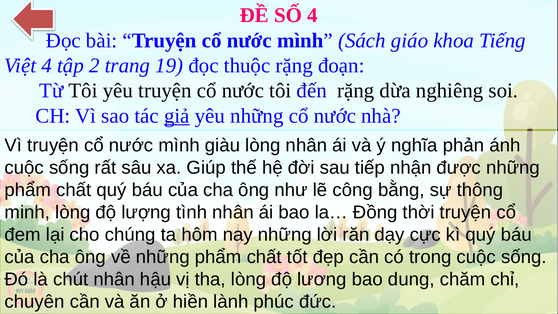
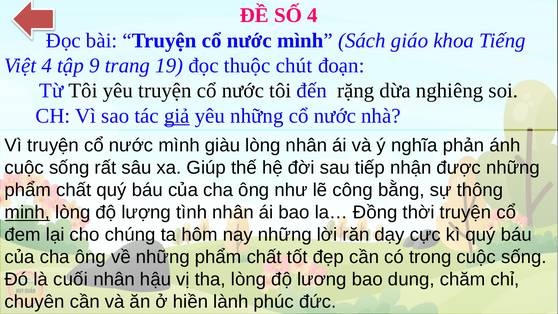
2: 2 -> 9 (94, 66)
thuộc rặng: rặng -> chút (294, 66)
minh underline: none -> present (27, 212)
chút: chút -> cuối (71, 279)
